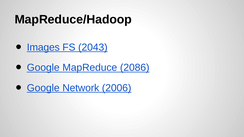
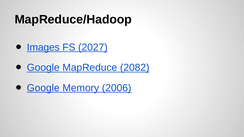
2043: 2043 -> 2027 (93, 47)
2086: 2086 -> 2082 (135, 68)
Network: Network -> Memory (81, 88)
